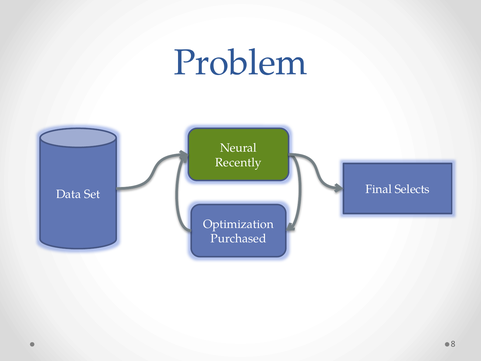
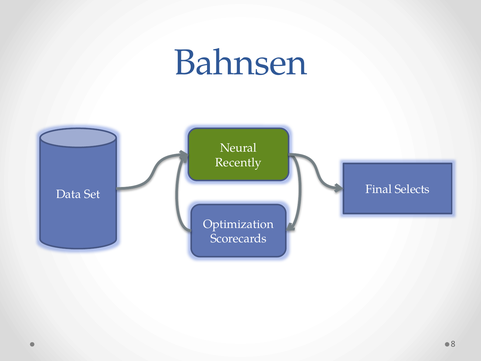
Problem: Problem -> Bahnsen (241, 63)
Purchased: Purchased -> Scorecards (239, 239)
